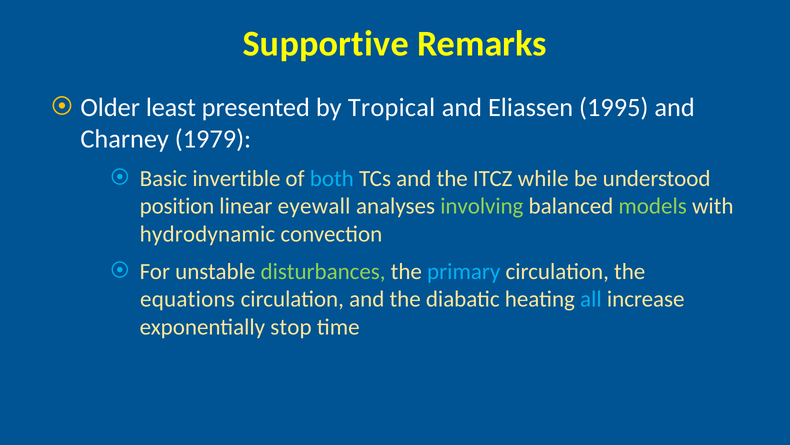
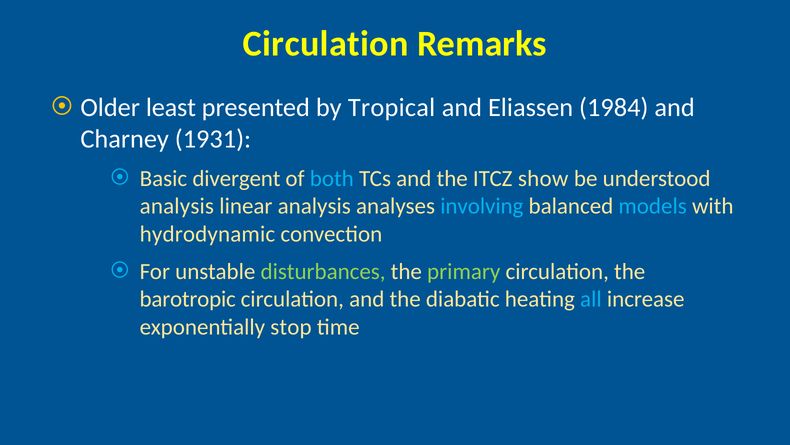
Supportive: Supportive -> Circulation (326, 44)
1995: 1995 -> 1984 (614, 107)
1979: 1979 -> 1931 (213, 139)
invertible: invertible -> divergent (236, 178)
while: while -> show (543, 178)
position: position -> analysis (177, 206)
linear eyewall: eyewall -> analysis (314, 206)
involving colour: light green -> light blue (482, 206)
models colour: light green -> light blue (653, 206)
primary colour: light blue -> light green (464, 271)
equations: equations -> barotropic (188, 299)
